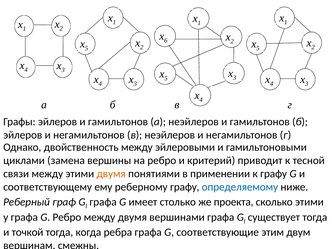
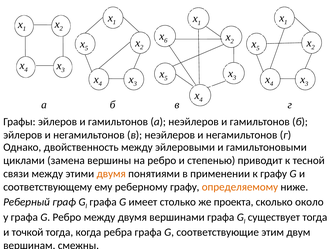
критерий: критерий -> степенью (211, 160)
определяемому colour: blue -> orange (240, 187)
сколько этими: этими -> около (309, 202)
